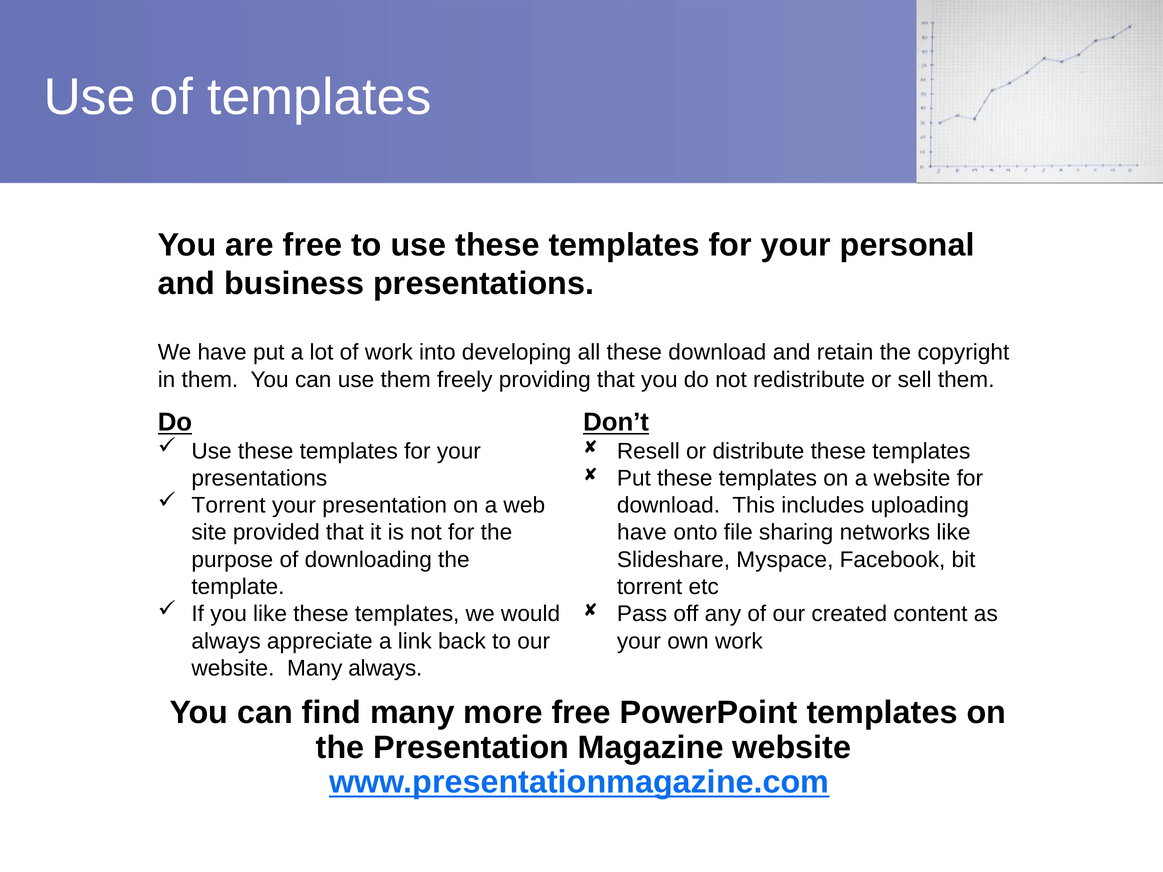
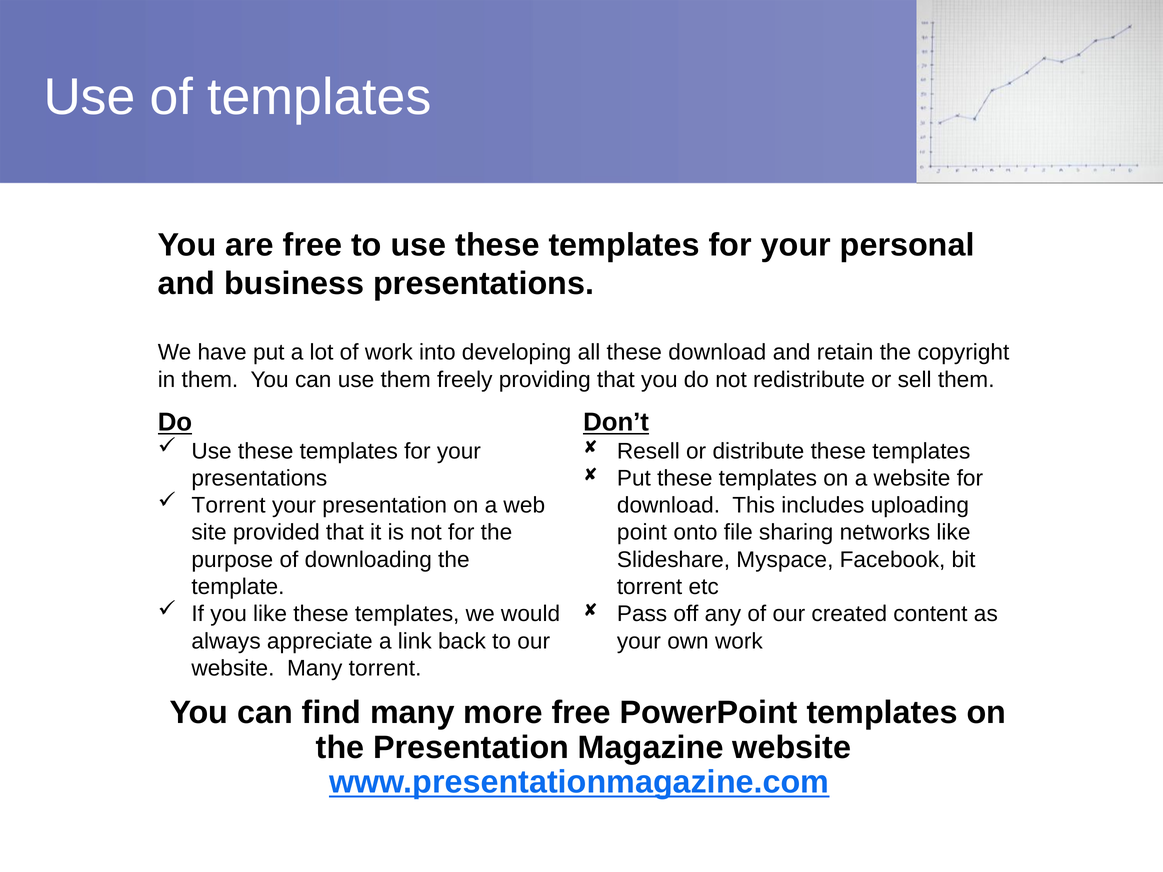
have: have -> point (642, 533)
Many always: always -> torrent (385, 668)
